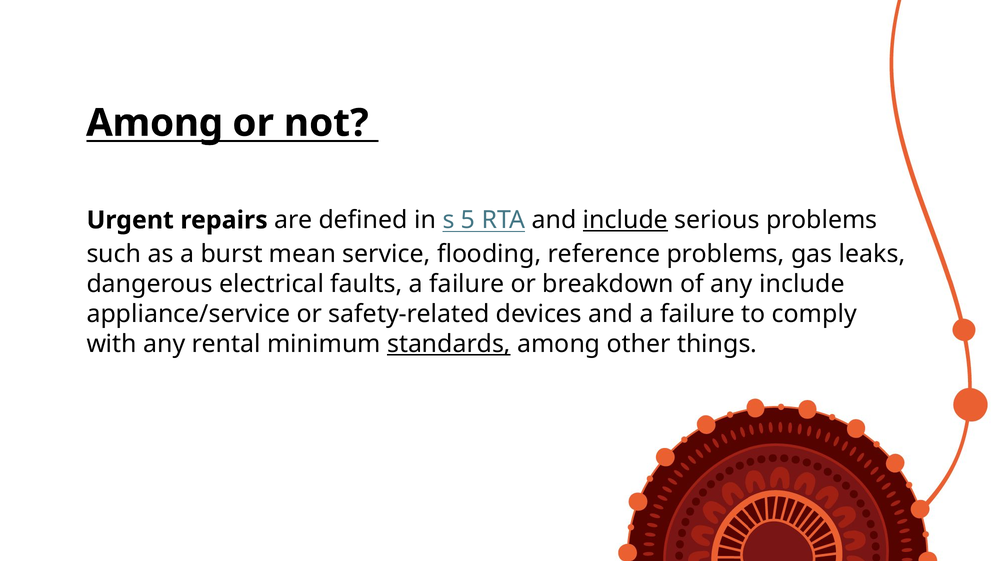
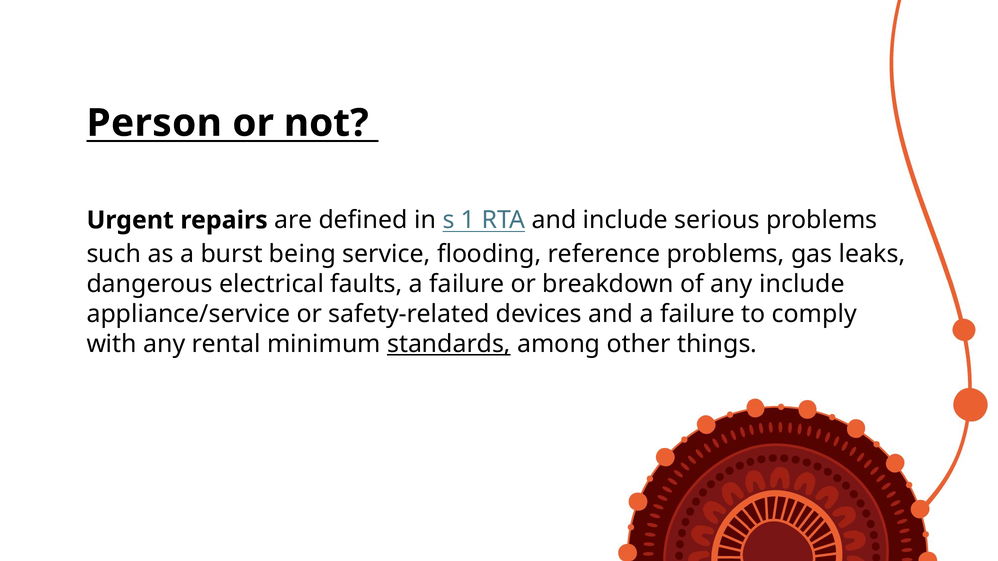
Among: Among -> Person (154, 123)
5: 5 -> 1 (468, 220)
include underline: present -> none (626, 220)
mean: mean -> being (302, 254)
